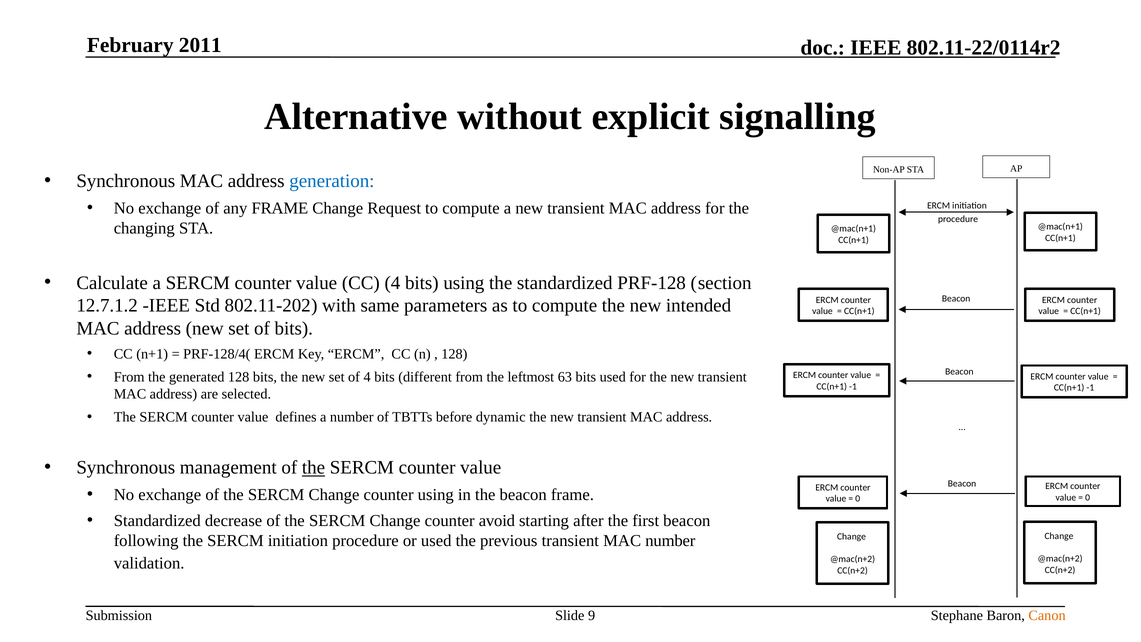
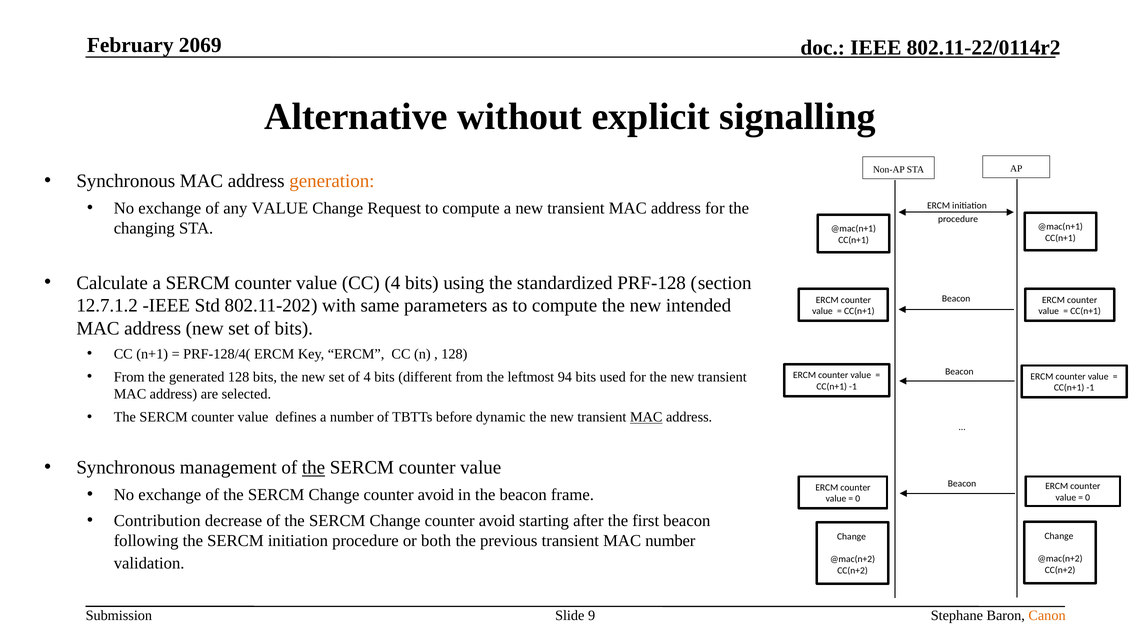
2011: 2011 -> 2069 (200, 45)
generation colour: blue -> orange (332, 181)
any FRAME: FRAME -> VALUE (280, 208)
63: 63 -> 94 (565, 377)
MAC underline: none -> present (646, 417)
using: using -> avoid (436, 495)
Standardized: Standardized -> Contribution (157, 521)
or used: used -> both (436, 541)
